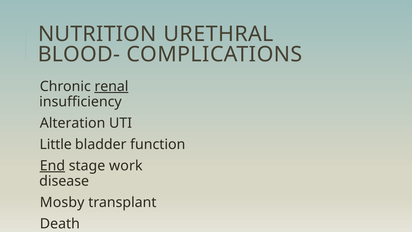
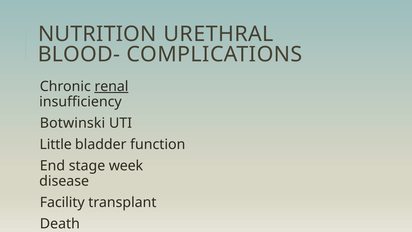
Alteration: Alteration -> Botwinski (73, 123)
End underline: present -> none (52, 166)
work: work -> week (126, 166)
Mosby: Mosby -> Facility (62, 202)
